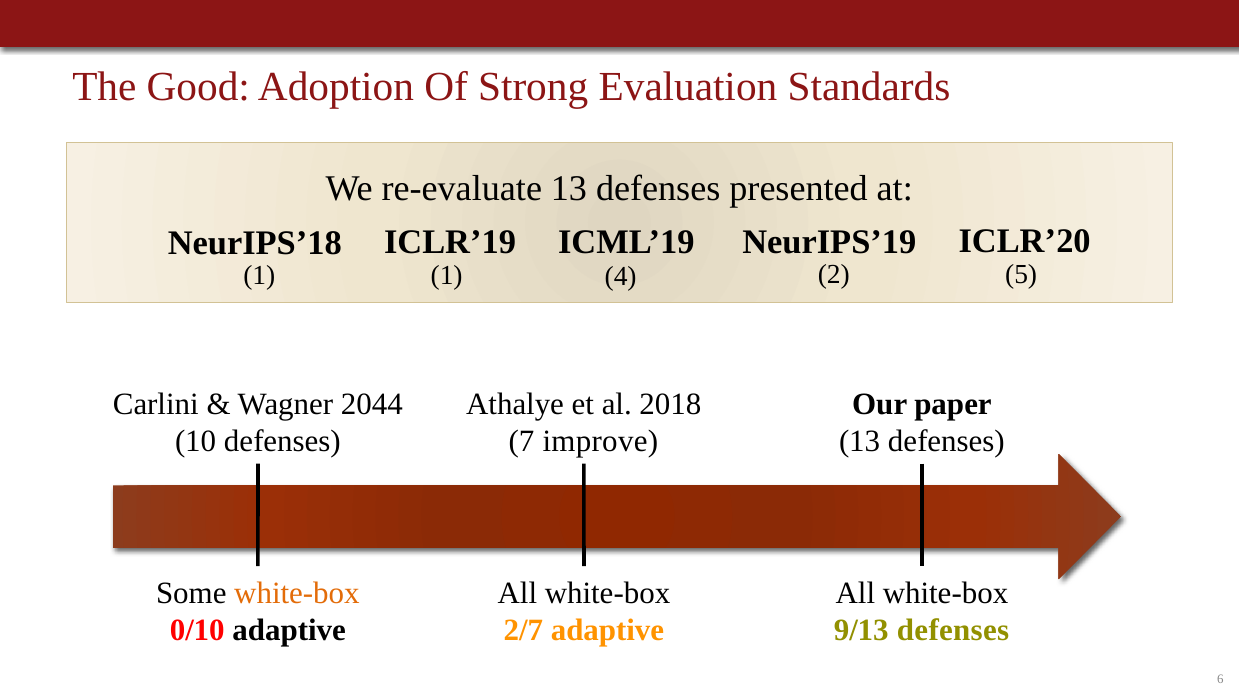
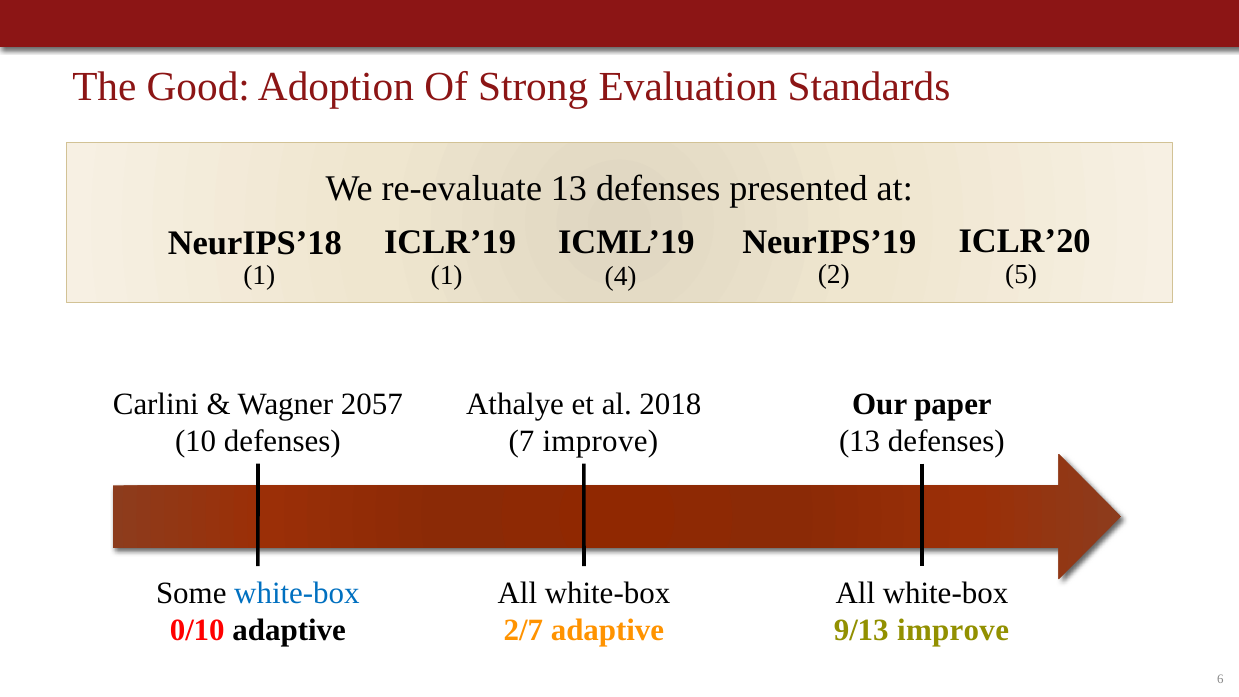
2044: 2044 -> 2057 (372, 404)
white-box colour: orange -> blue (297, 593)
9/13 defenses: defenses -> improve (953, 630)
